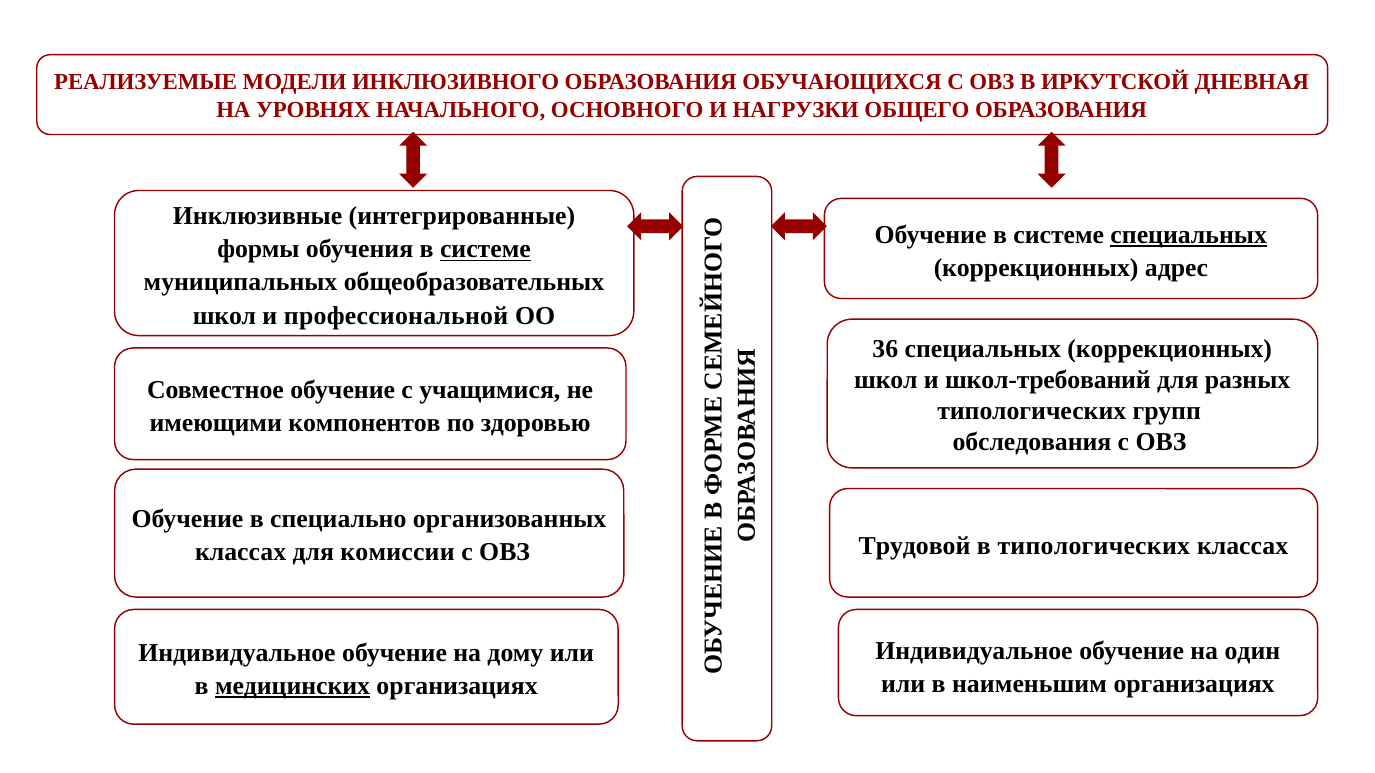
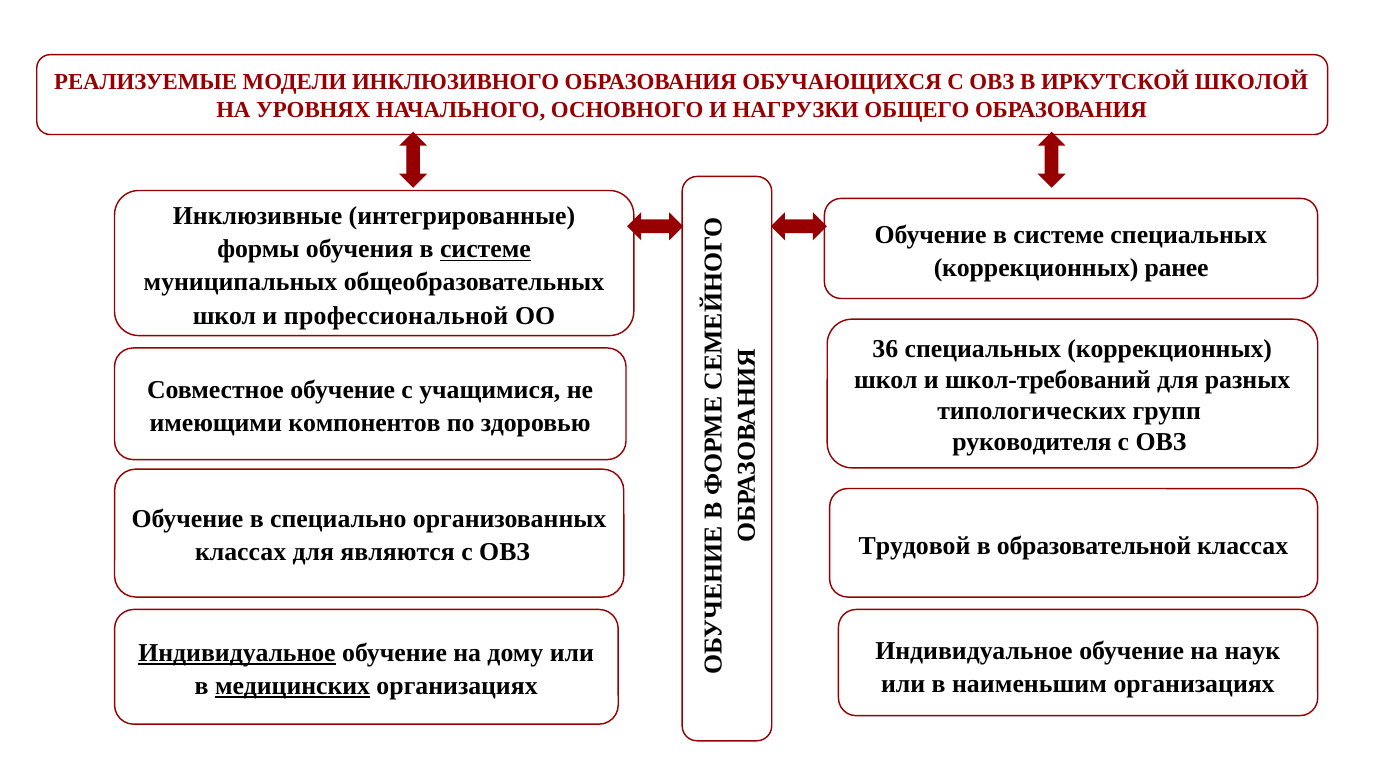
ДНЕВНАЯ: ДНЕВНАЯ -> ШКОЛОЙ (1252, 82)
специальных underline: present -> none (1189, 235)
адрес: адрес -> ранее (1177, 268)
обследования: обследования -> руководителя (1032, 442)
в типологических: типологических -> образовательной (1094, 546)
комиссии: комиссии -> являются (398, 553)
один: один -> наук (1252, 651)
Индивидуальное underline: none -> present (237, 653)
